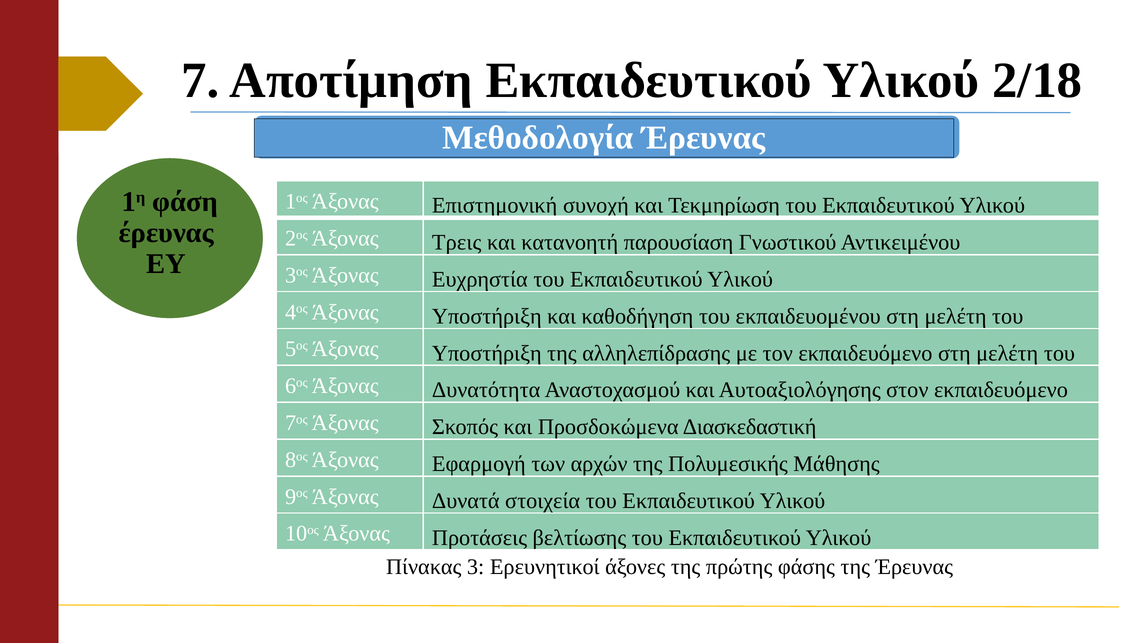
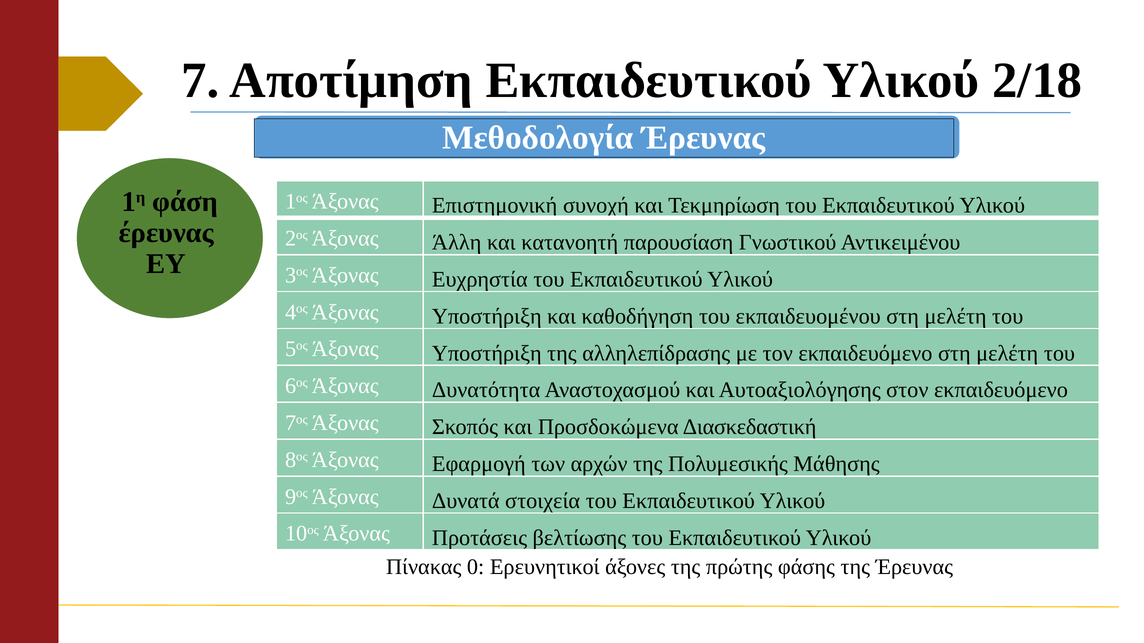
Τρεις: Τρεις -> Άλλη (457, 243)
3: 3 -> 0 (476, 567)
